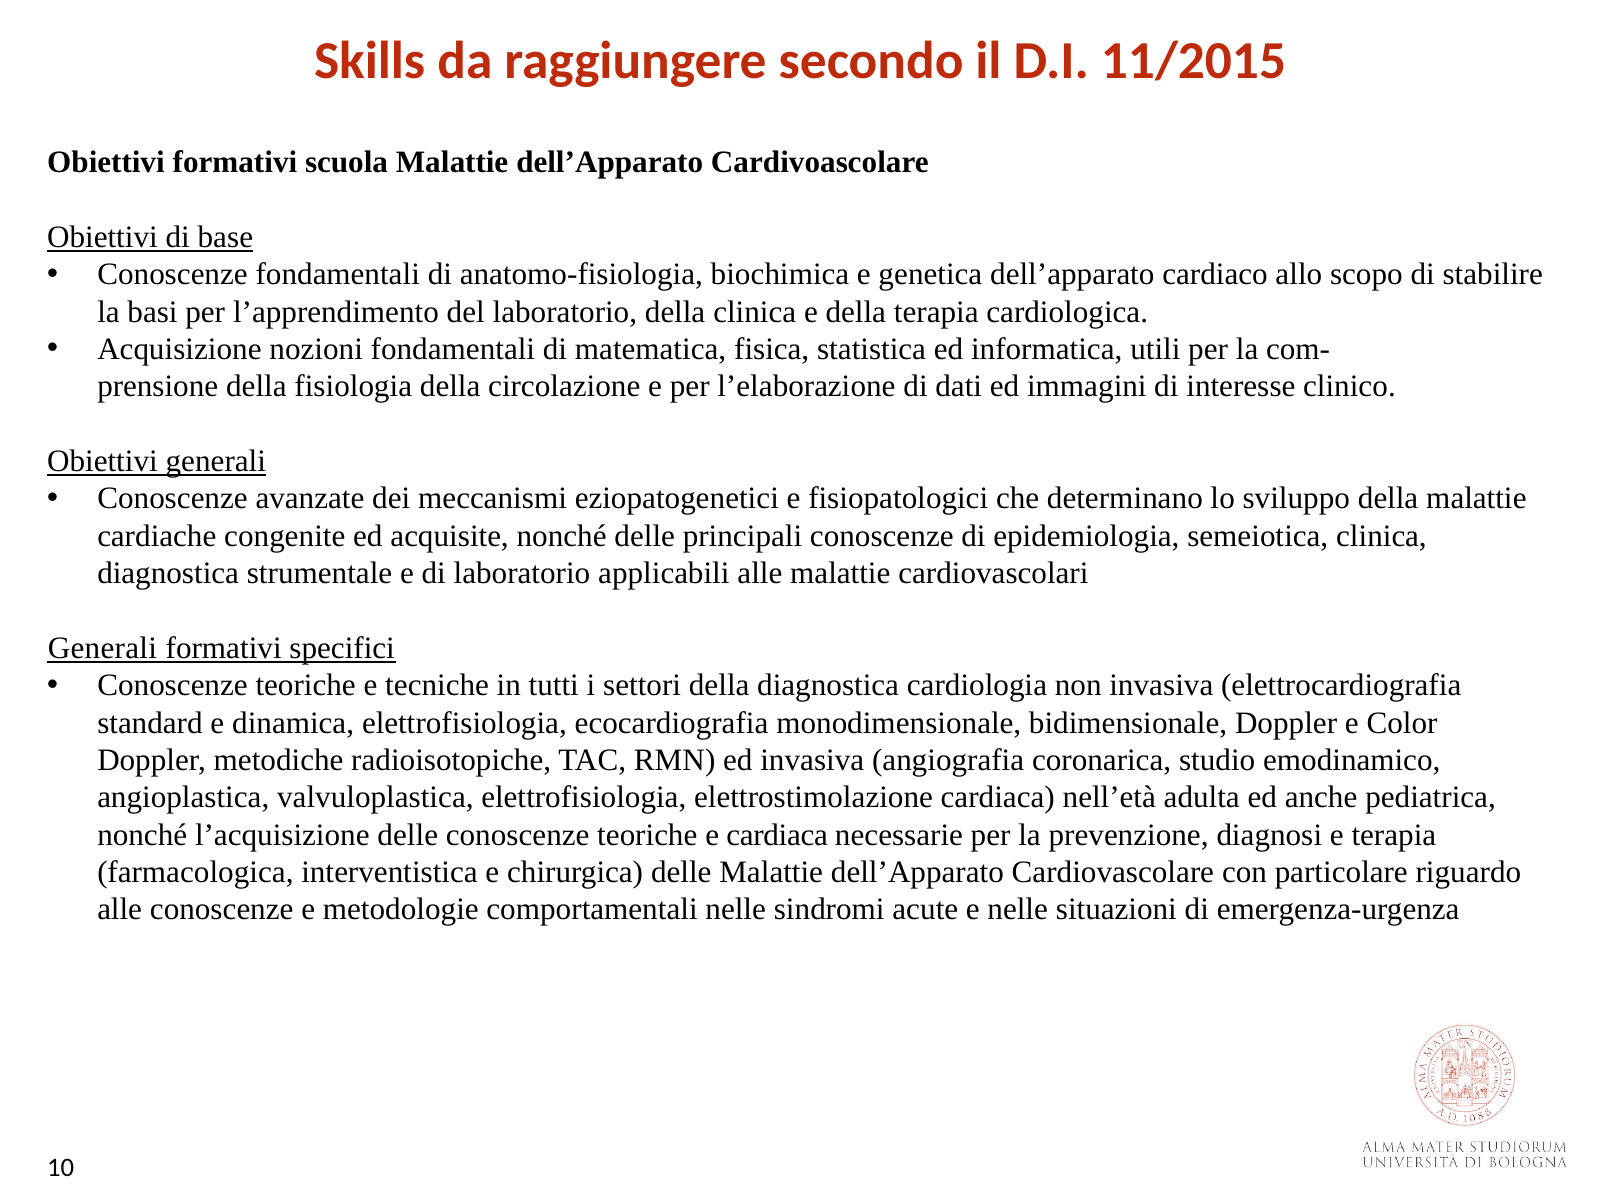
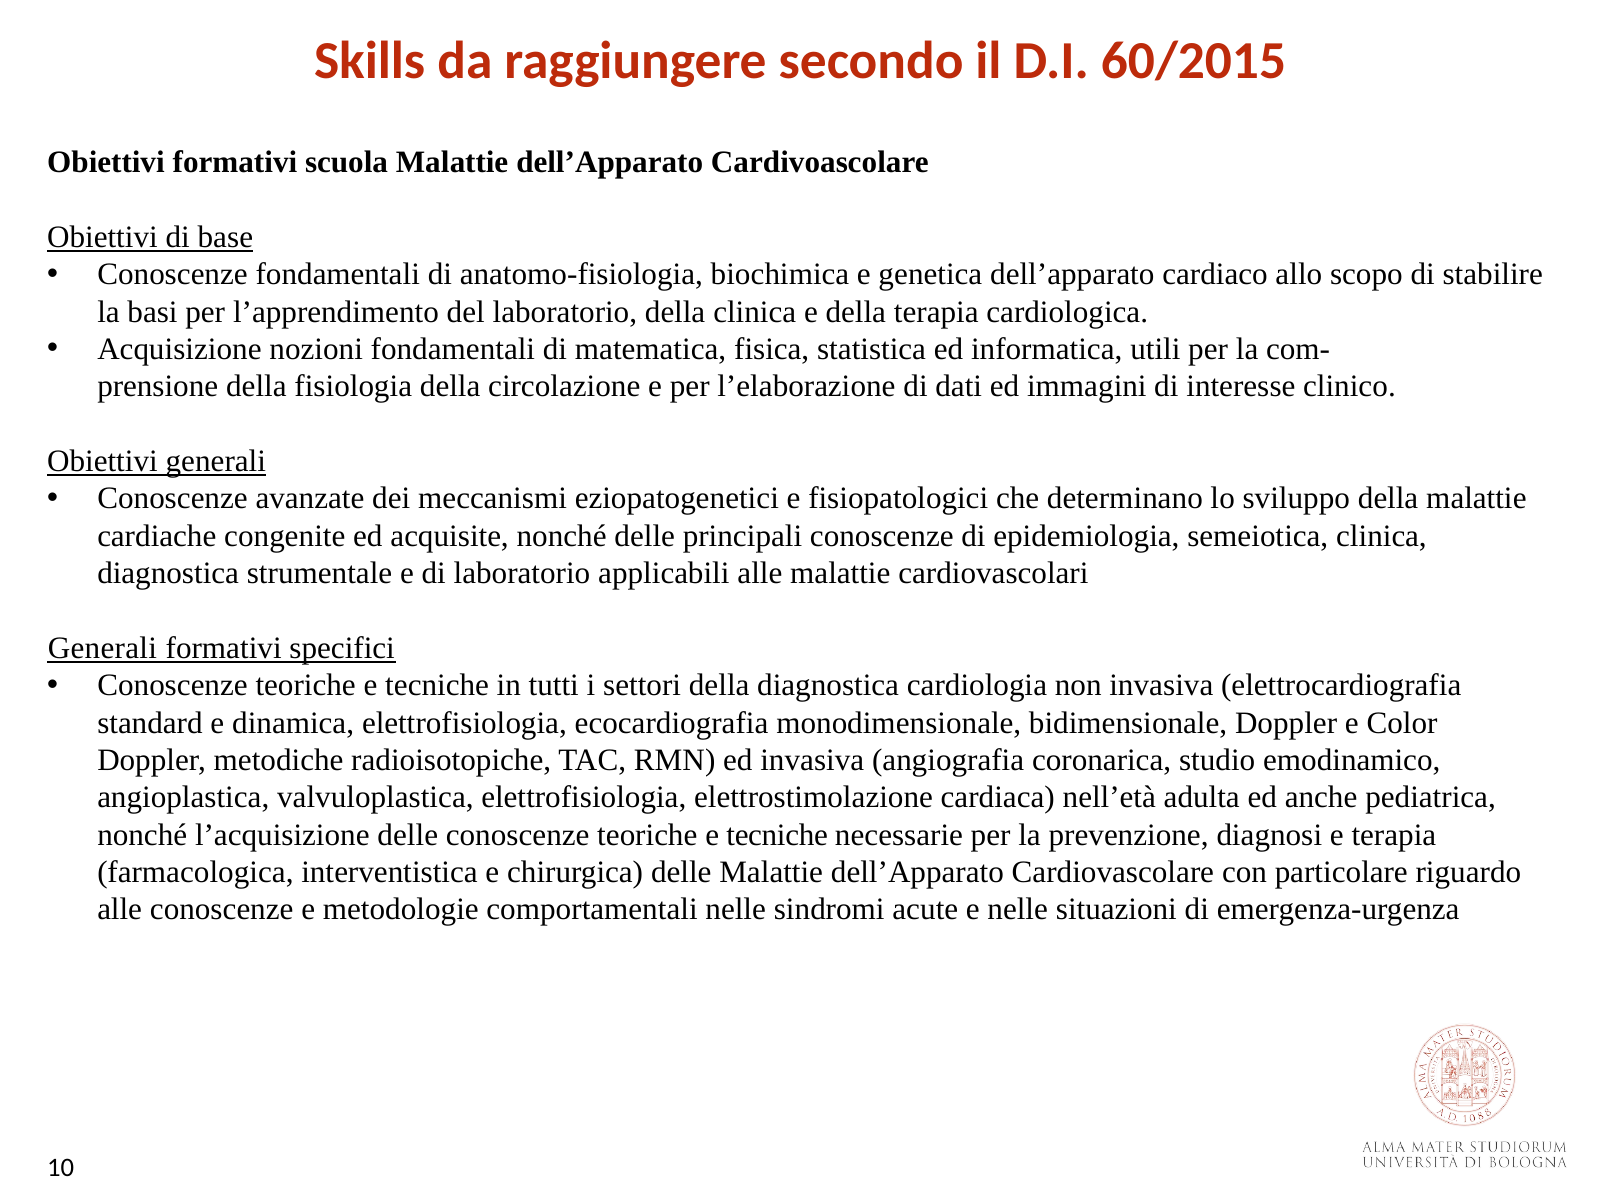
11/2015: 11/2015 -> 60/2015 (1194, 61)
cardiaca: cardiaca -> tecniche (777, 835)
